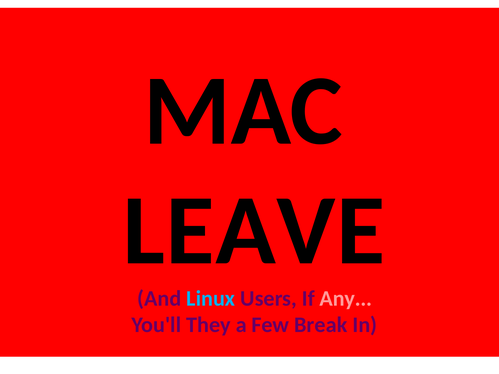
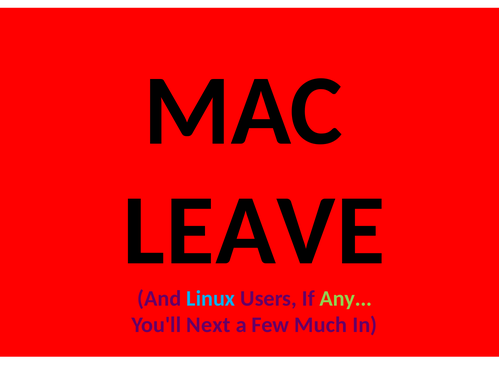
Any colour: pink -> light green (346, 299)
They: They -> Next (208, 325)
Break: Break -> Much (321, 325)
